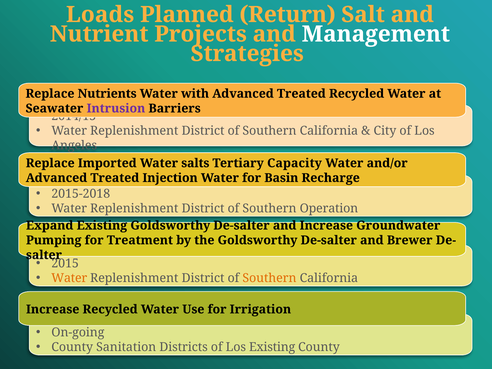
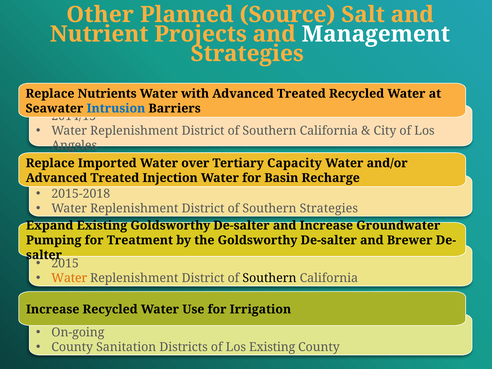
Loads: Loads -> Other (100, 15)
Return: Return -> Source (287, 15)
Intrusion colour: purple -> blue (116, 108)
salts: salts -> over (195, 163)
Southern Operation: Operation -> Strategies (329, 208)
Southern colour: orange -> black (269, 278)
